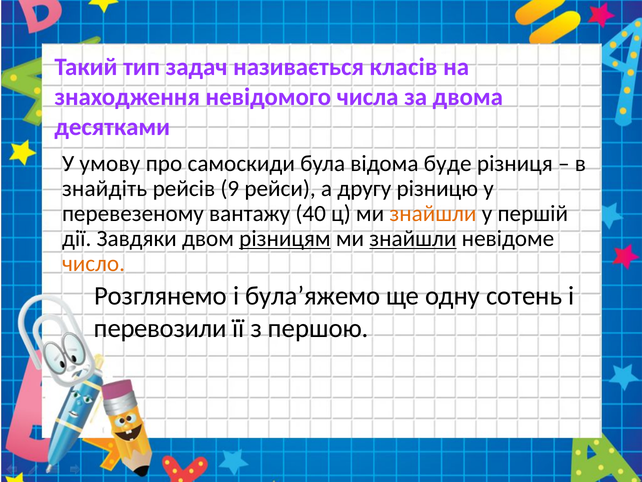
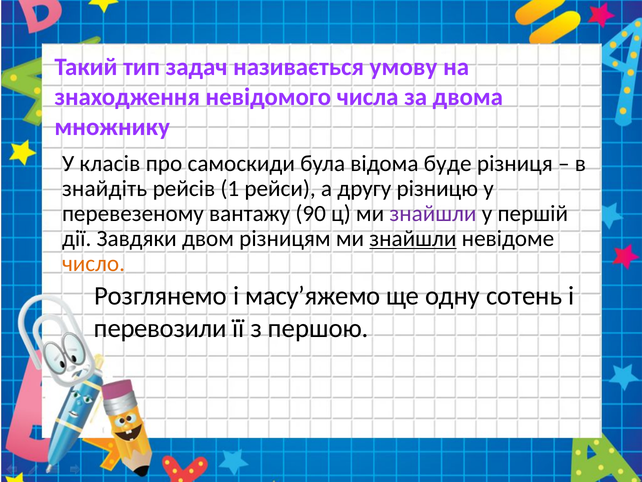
класів: класів -> умову (403, 67)
десятками: десятками -> множнику (112, 127)
умову: умову -> класів (110, 163)
9: 9 -> 1 (230, 188)
40: 40 -> 90 (311, 213)
знайшли colour: orange -> purple (433, 213)
різницям underline: present -> none (285, 238)
була’яжемо: була’яжемо -> масу’яжемо (313, 296)
